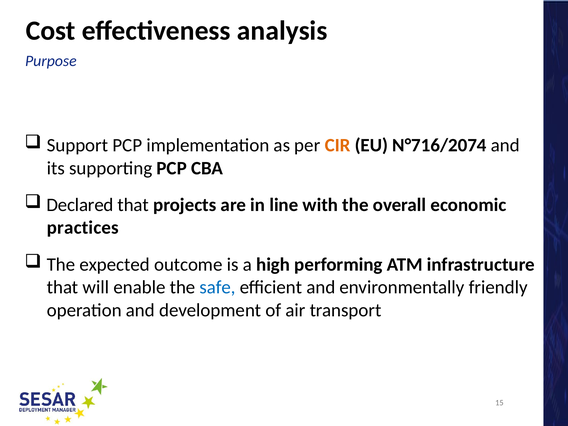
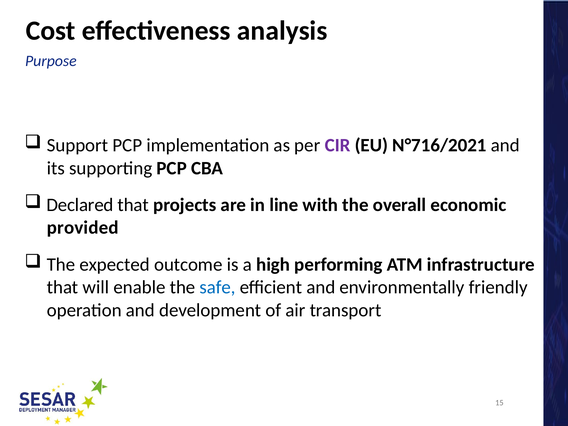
CIR colour: orange -> purple (338, 145)
N°716/2074: N°716/2074 -> N°716/2021 (439, 145)
practices: practices -> provided (83, 228)
